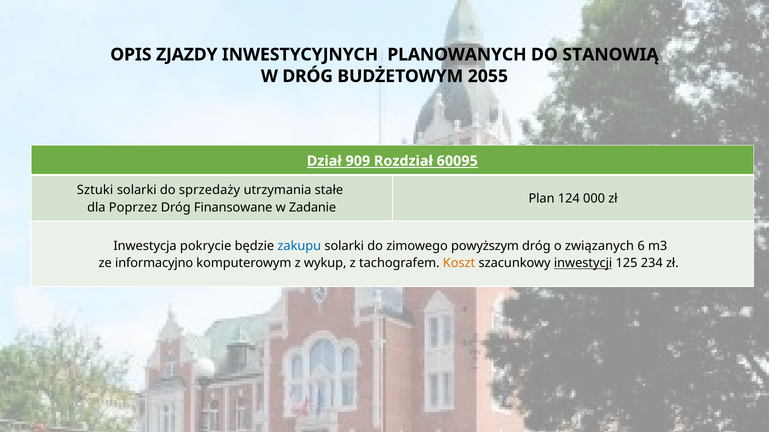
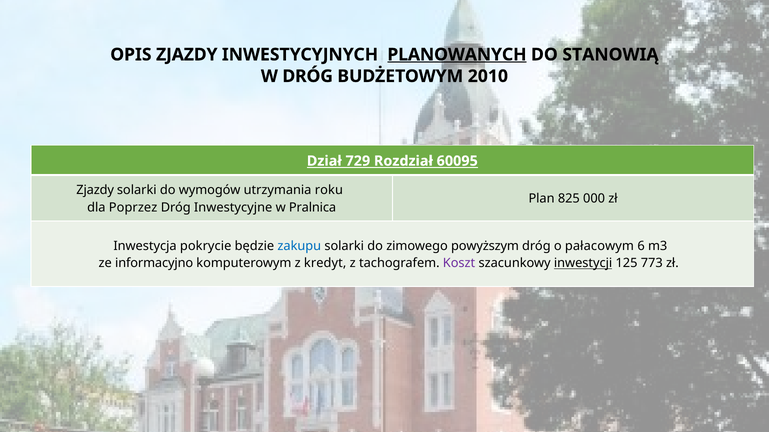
PLANOWANYCH underline: none -> present (457, 55)
2055: 2055 -> 2010 (488, 76)
909: 909 -> 729 (358, 161)
Sztuki: Sztuki -> Zjazdy (95, 190)
sprzedaży: sprzedaży -> wymogów (210, 190)
stałe: stałe -> roku (329, 190)
124: 124 -> 825 (569, 199)
Finansowane: Finansowane -> Inwestycyjne (233, 208)
Zadanie: Zadanie -> Pralnica (313, 208)
związanych: związanych -> pałacowym (599, 246)
wykup: wykup -> kredyt (325, 264)
Koszt colour: orange -> purple (459, 264)
234: 234 -> 773 (652, 264)
